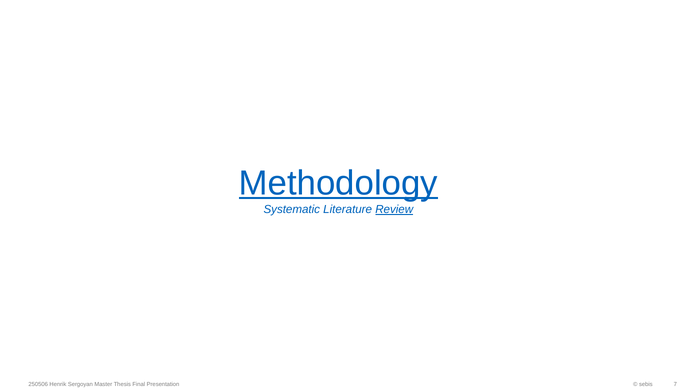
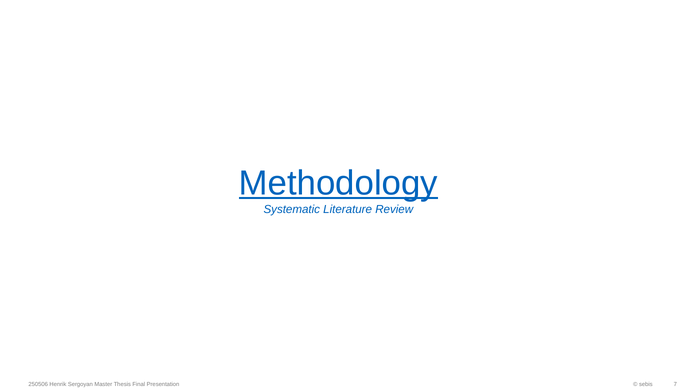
Review underline: present -> none (394, 209)
